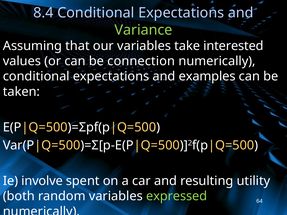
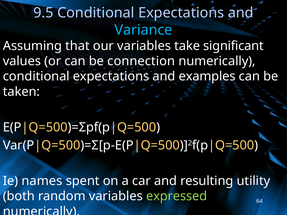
8.4: 8.4 -> 9.5 (43, 13)
Variance colour: light green -> light blue (144, 30)
interested: interested -> significant (233, 46)
involve: involve -> names (42, 181)
